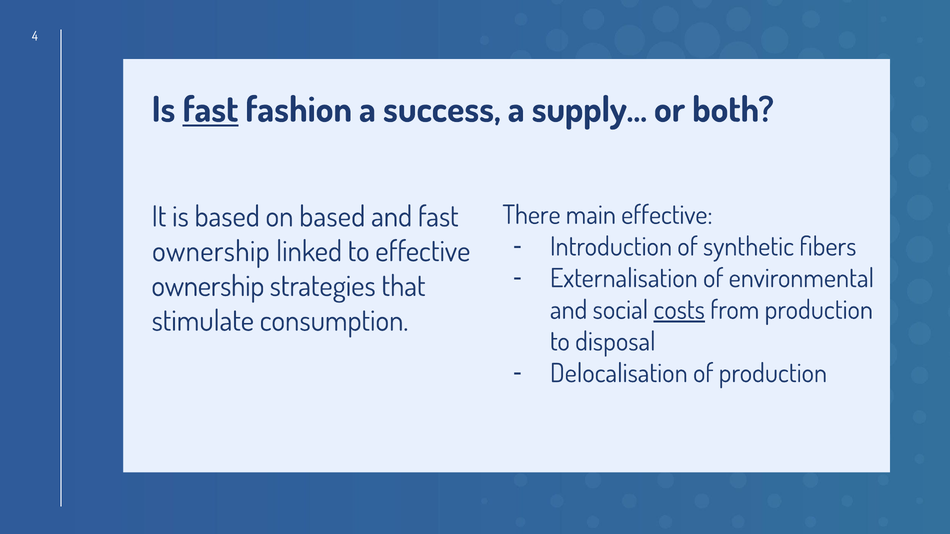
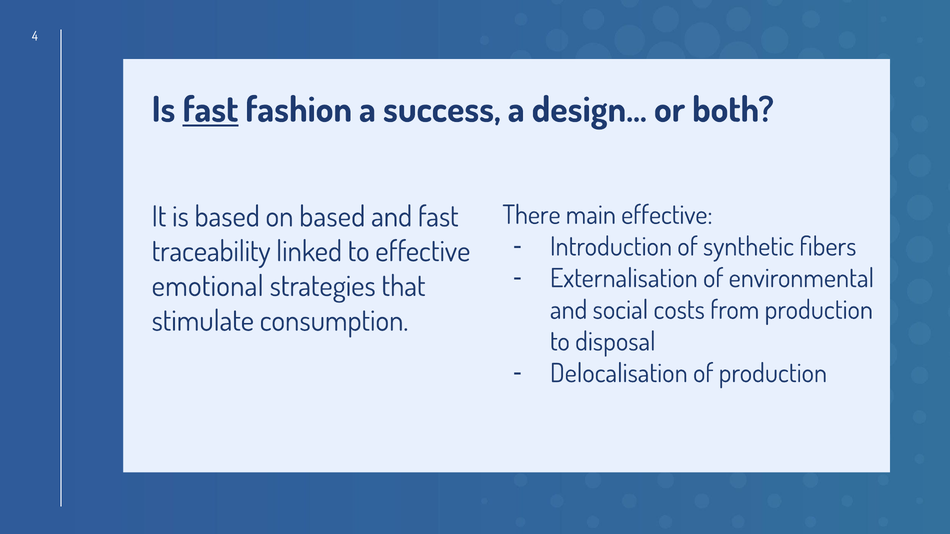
supply…: supply… -> design… (589, 110)
ownership: ownership -> traceability (211, 252)
ownership: ownership -> emotional (208, 287)
costs underline: present -> none (679, 310)
